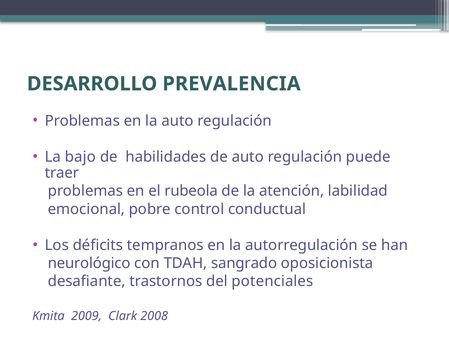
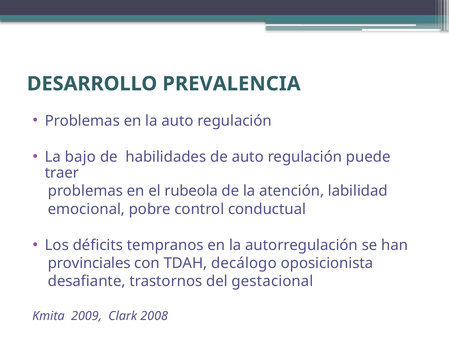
neurológico: neurológico -> provinciales (89, 263)
sangrado: sangrado -> decálogo (244, 263)
potenciales: potenciales -> gestacional (273, 281)
